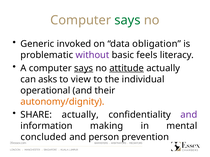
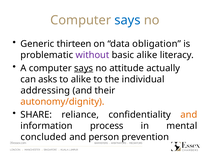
says colour: green -> blue (128, 20)
invoked: invoked -> thirteen (74, 44)
basic feels: feels -> alike (147, 55)
attitude underline: present -> none (127, 68)
to view: view -> alike (81, 80)
operational: operational -> addressing (45, 91)
SHARE actually: actually -> reliance (80, 115)
and colour: purple -> orange (189, 115)
making: making -> process (107, 126)
